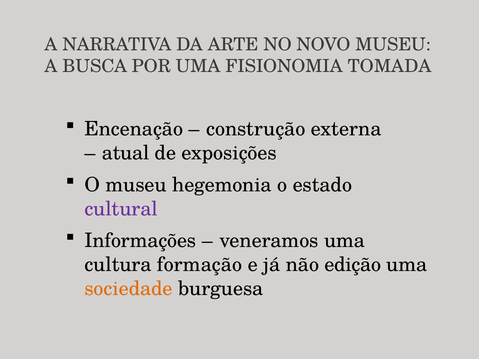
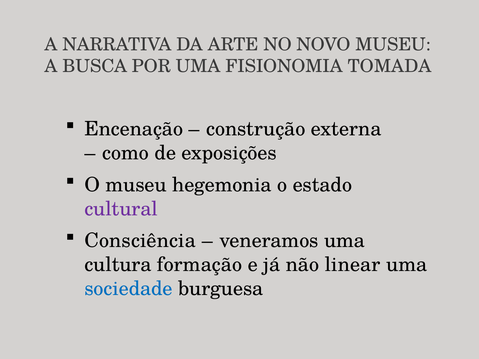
atual: atual -> como (126, 153)
Informações: Informações -> Consciência (140, 241)
edição: edição -> linear (353, 265)
sociedade colour: orange -> blue (129, 289)
